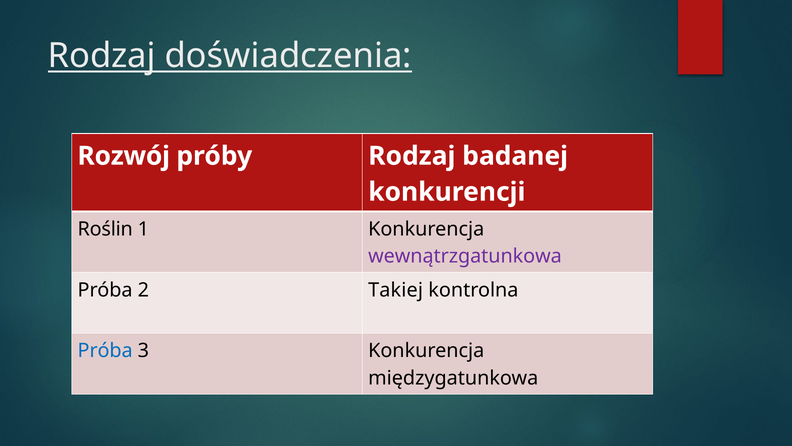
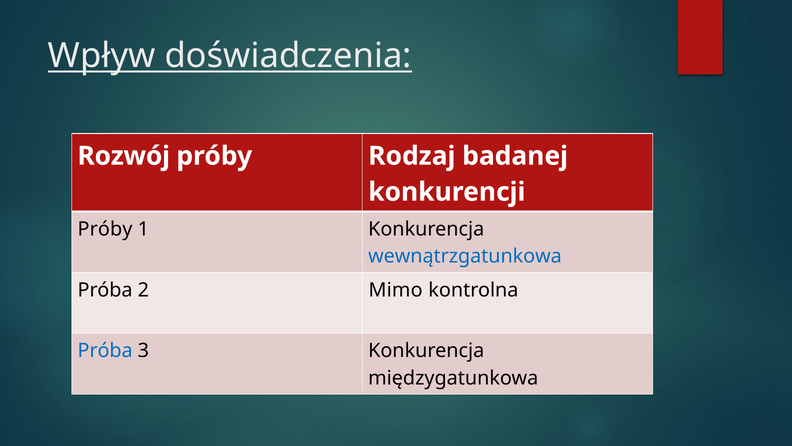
Rodzaj: Rodzaj -> Wpływ (102, 56)
Roślin: Roślin -> Próby (105, 229)
wewnątrzgatunkowa colour: purple -> blue (465, 256)
Takiej: Takiej -> Mimo (396, 290)
